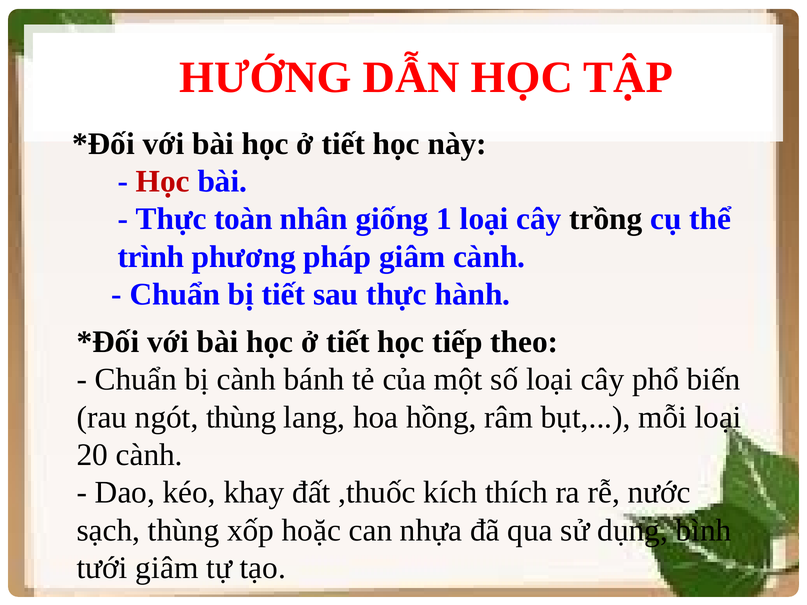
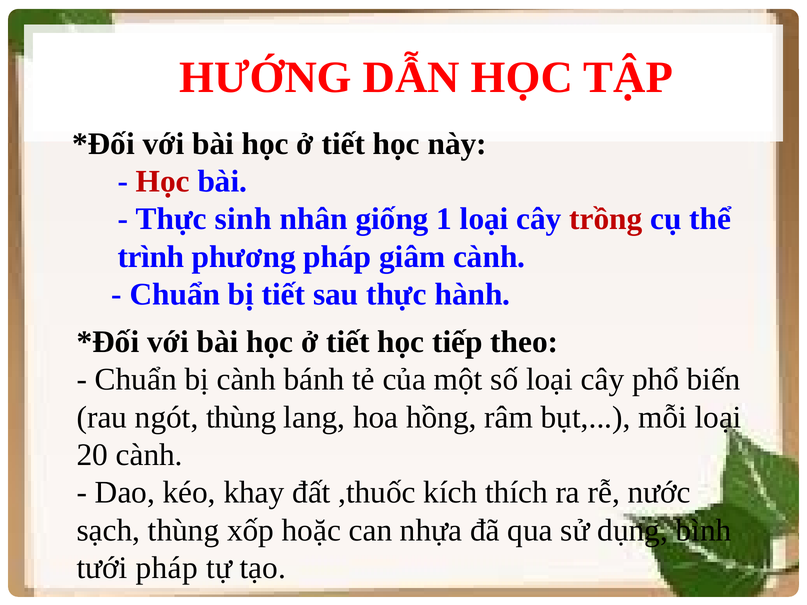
toàn: toàn -> sinh (243, 219)
trồng colour: black -> red (606, 219)
tưới giâm: giâm -> pháp (167, 568)
